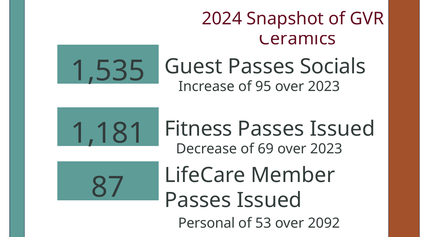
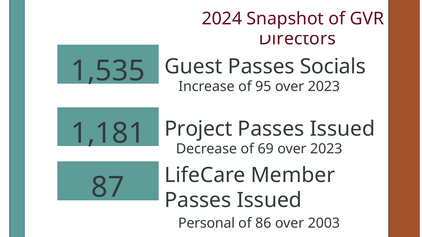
Ceramics: Ceramics -> Directors (297, 39)
Fitness: Fitness -> Project (198, 129)
53: 53 -> 86 (263, 223)
2092: 2092 -> 2003 (324, 223)
